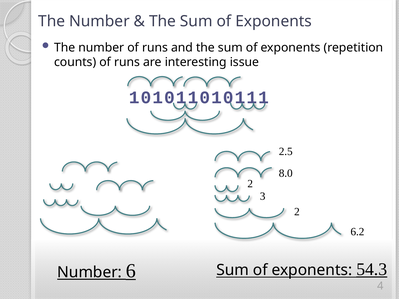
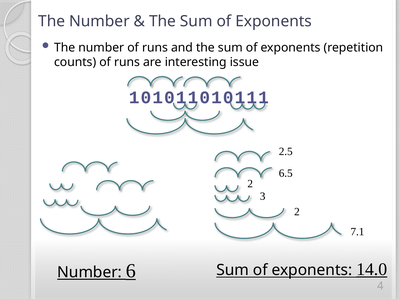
8.0: 8.0 -> 6.5 (286, 173)
6.2: 6.2 -> 7.1 (357, 232)
54.3: 54.3 -> 14.0 (372, 269)
